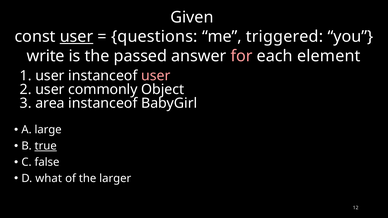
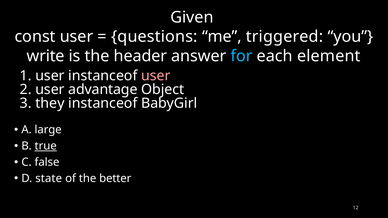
user underline: present -> none (77, 37)
passed: passed -> header (140, 56)
for colour: pink -> light blue (242, 56)
commonly: commonly -> advantage (103, 90)
area: area -> they (50, 103)
what: what -> state (49, 179)
larger: larger -> better (115, 179)
